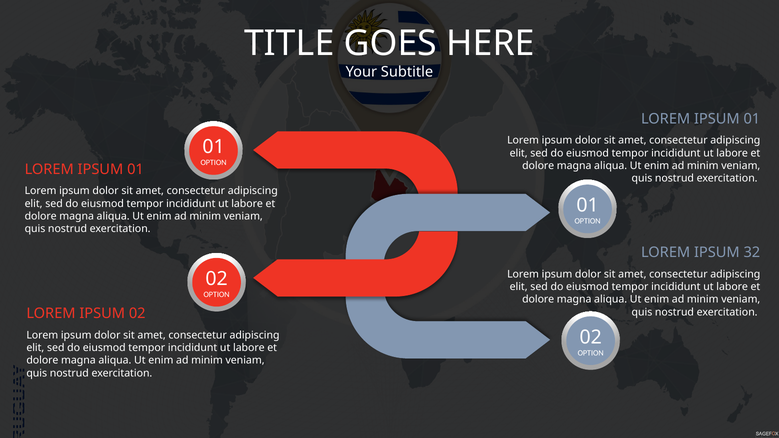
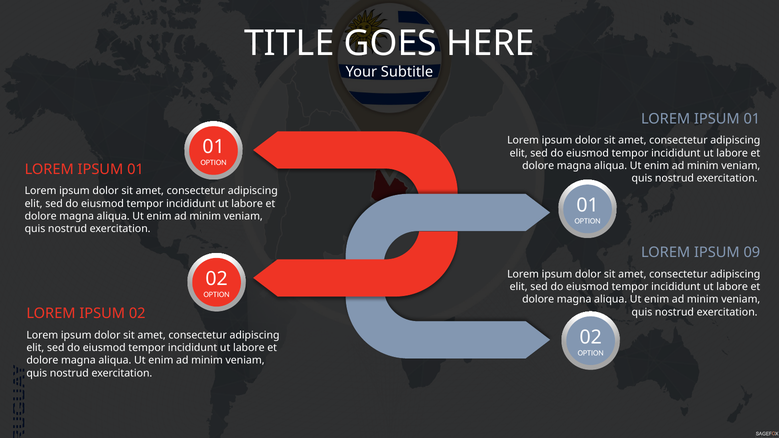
32: 32 -> 09 (752, 253)
